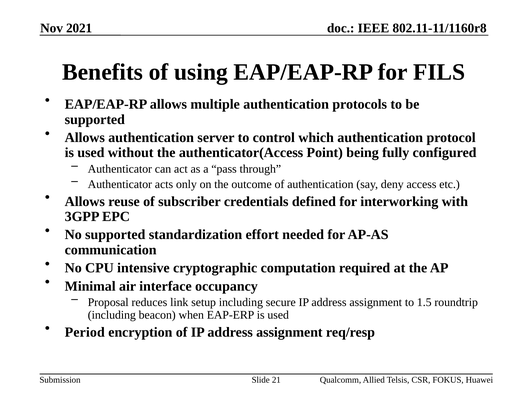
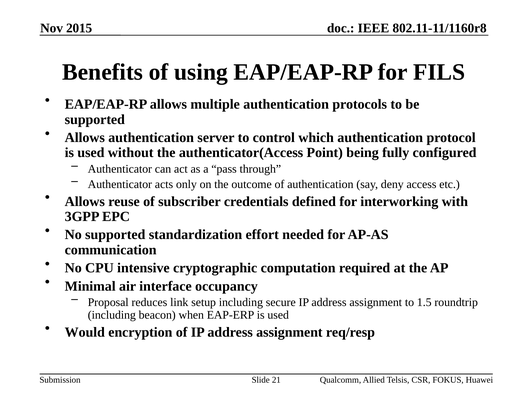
2021: 2021 -> 2015 (79, 28)
Period: Period -> Would (85, 332)
